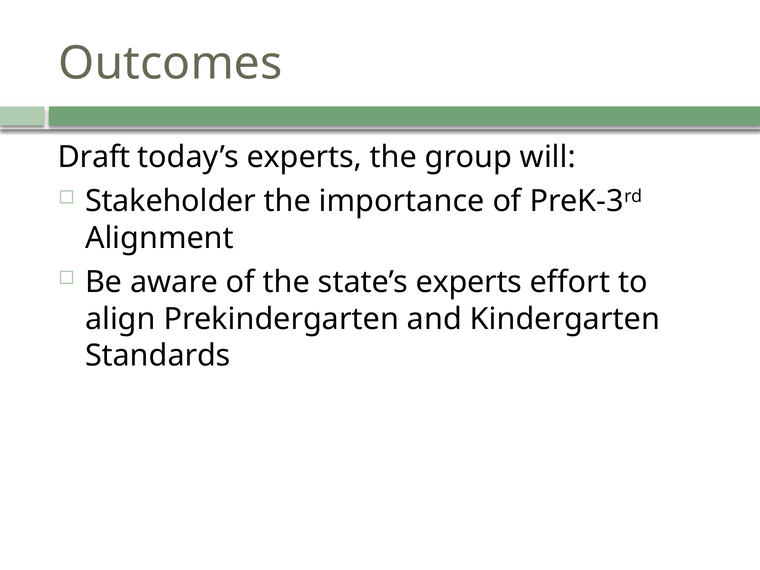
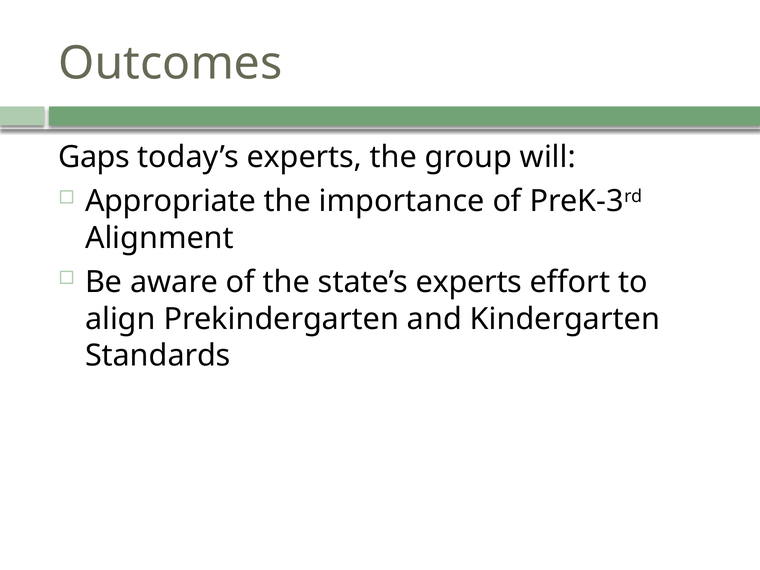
Draft: Draft -> Gaps (94, 157)
Stakeholder: Stakeholder -> Appropriate (170, 201)
